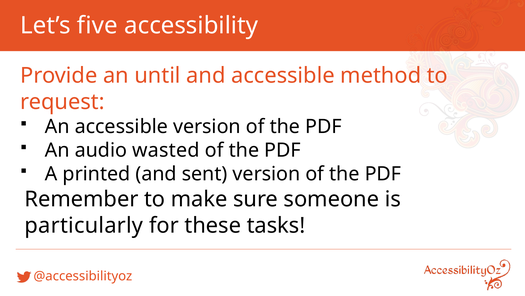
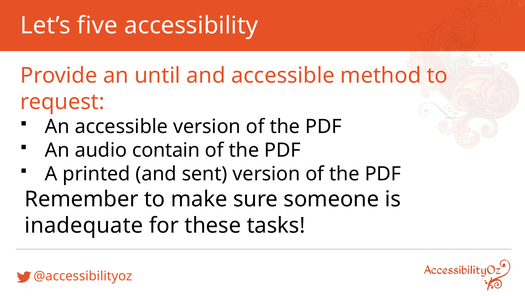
wasted: wasted -> contain (166, 150)
particularly: particularly -> inadequate (84, 225)
